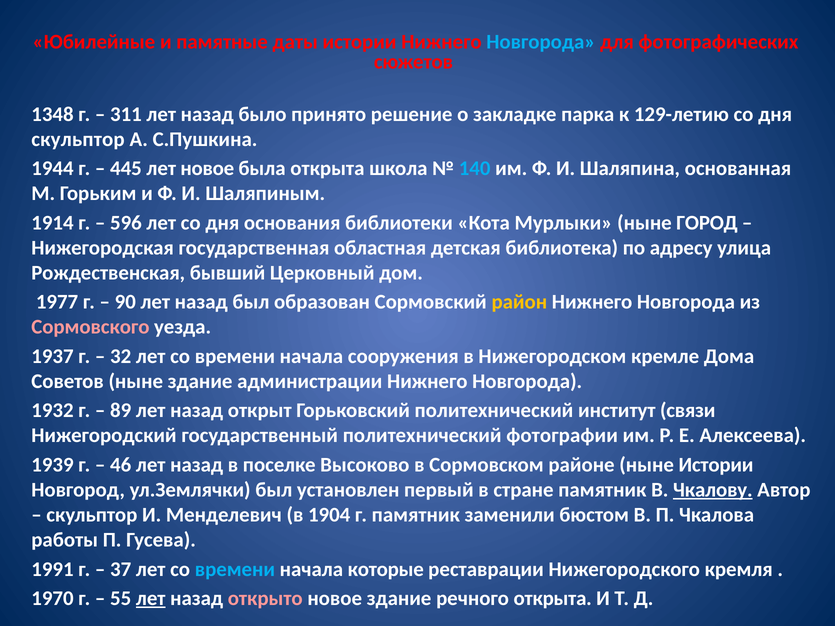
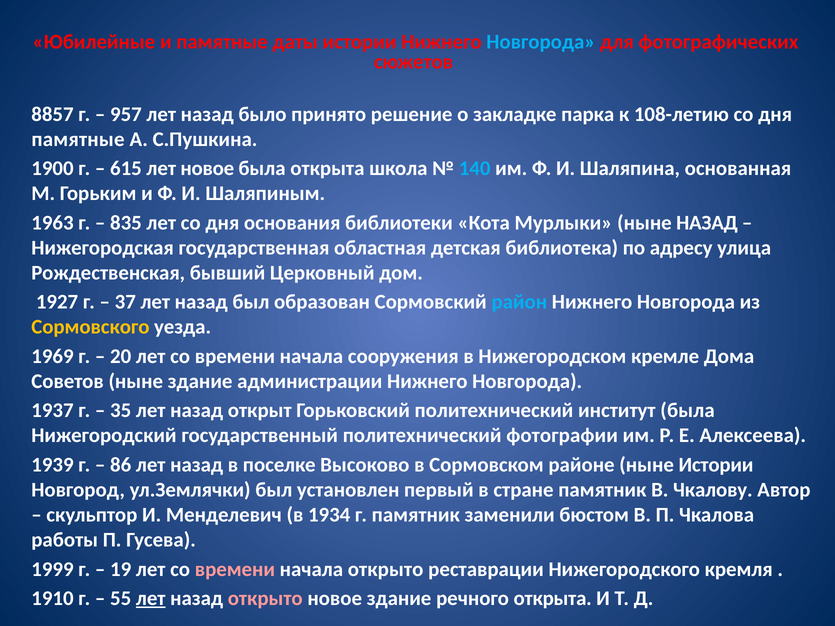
1348: 1348 -> 8857 (52, 114)
311: 311 -> 957 (126, 114)
129-летию: 129-летию -> 108-летию (681, 114)
скульптор: скульптор -> памятные (78, 139)
1944: 1944 -> 1900 (52, 169)
445: 445 -> 615 (126, 169)
1914: 1914 -> 1963 (52, 223)
596: 596 -> 835 (126, 223)
ныне ГОРОД: ГОРОД -> НАЗАД (707, 223)
1977: 1977 -> 1927 (57, 302)
90: 90 -> 37 (125, 302)
район colour: yellow -> light blue (519, 302)
Сормовского colour: pink -> yellow (90, 327)
1937: 1937 -> 1969 (52, 356)
32: 32 -> 20 (121, 356)
1932: 1932 -> 1937 (52, 411)
89: 89 -> 35 (121, 411)
институт связи: связи -> была (688, 411)
46: 46 -> 86 (121, 465)
Чкалову underline: present -> none (713, 490)
1904: 1904 -> 1934 (329, 515)
1991: 1991 -> 1999 (52, 569)
37: 37 -> 19 (121, 569)
времени colour: light blue -> pink (235, 569)
начала которые: которые -> открыто (386, 569)
1970: 1970 -> 1910 (52, 599)
